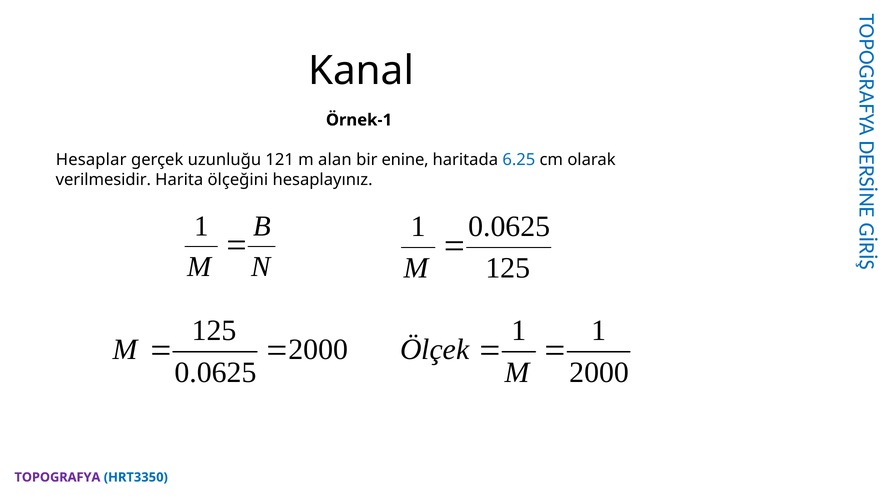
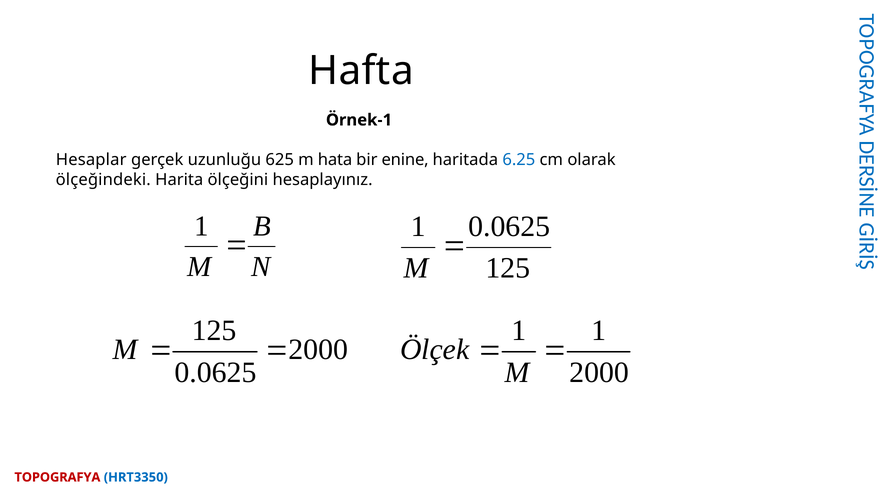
Kanal: Kanal -> Hafta (361, 71)
121: 121 -> 625 (280, 160)
alan: alan -> hata (335, 160)
verilmesidir: verilmesidir -> ölçeğindeki (103, 180)
TOPOGRAFYA colour: purple -> red (57, 477)
